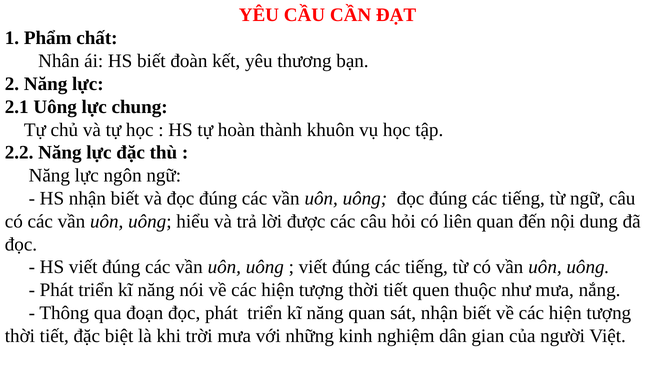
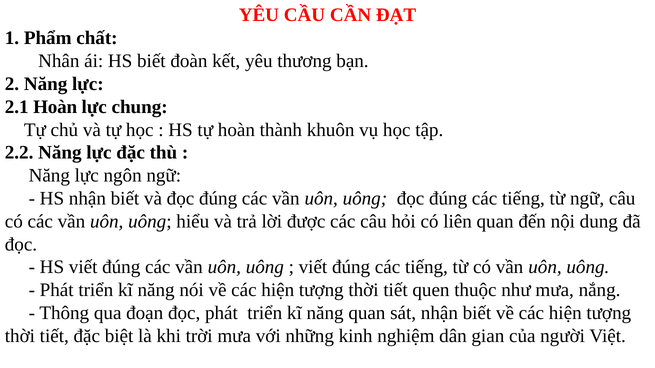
2.1 Uông: Uông -> Hoàn (55, 107)
